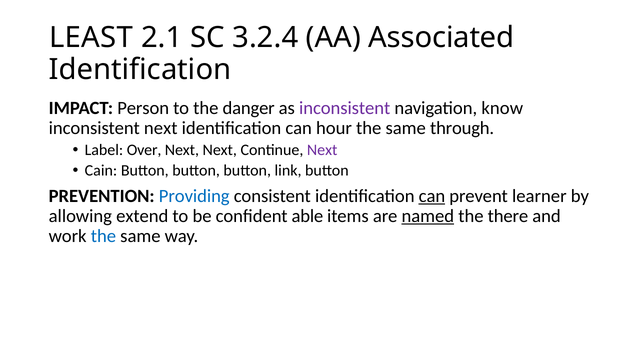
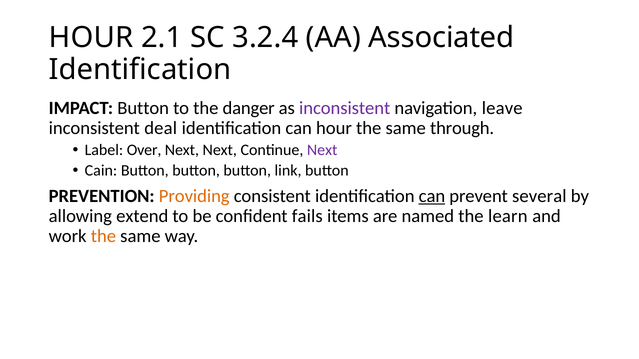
LEAST: LEAST -> HOUR (91, 38)
IMPACT Person: Person -> Button (143, 108)
know: know -> leave (502, 108)
inconsistent next: next -> deal (161, 128)
Providing colour: blue -> orange (194, 196)
learner: learner -> several (539, 196)
able: able -> fails (307, 216)
named underline: present -> none (428, 216)
there: there -> learn (508, 216)
the colour: blue -> orange (103, 236)
